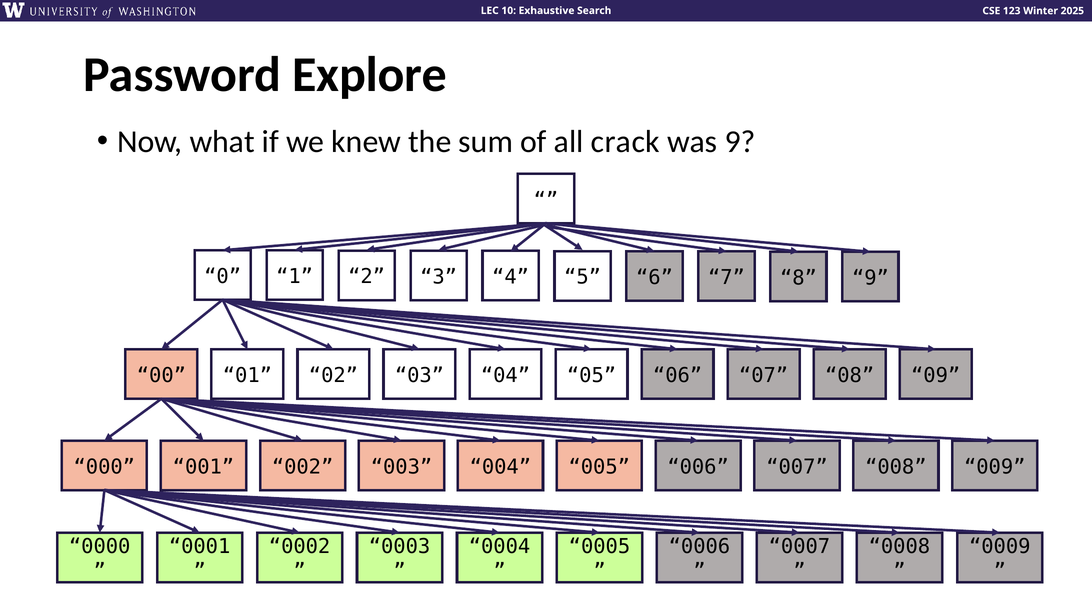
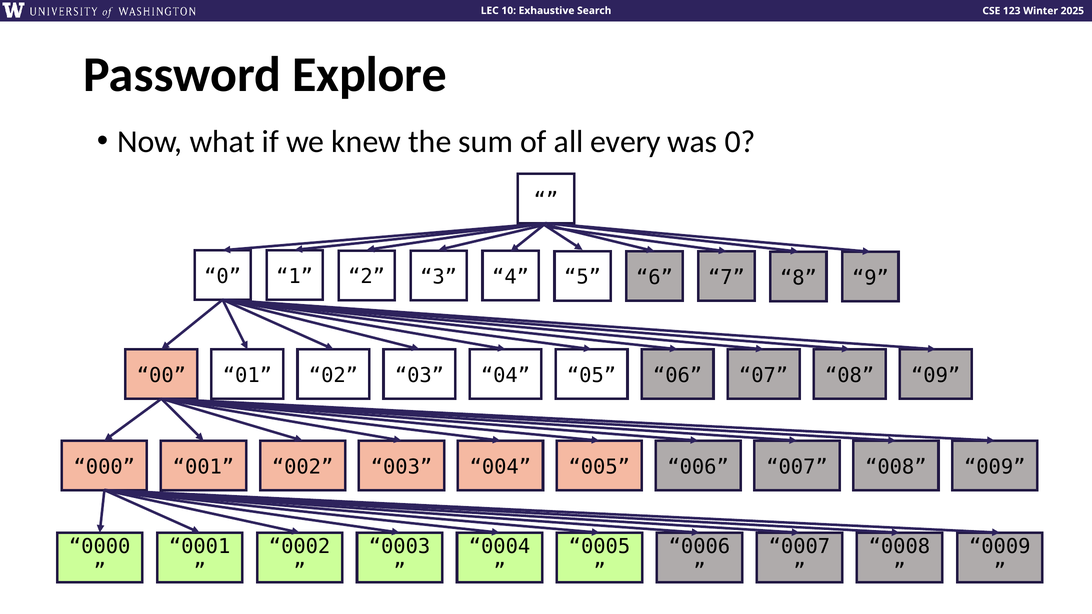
crack: crack -> every (626, 142)
was 9: 9 -> 0 (740, 142)
